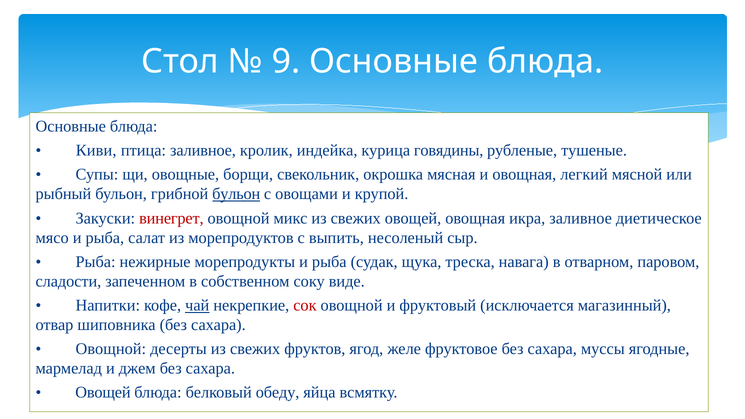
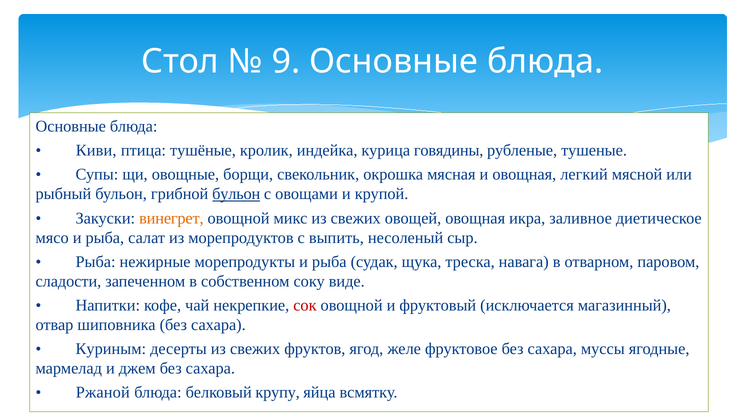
птица заливное: заливное -> тушёные (203, 151)
винегрет colour: red -> orange (171, 218)
чай underline: present -> none (197, 305)
Овощной: Овощной -> Куриным (111, 349)
Овощей: Овощей -> Ржаной (103, 393)
обеду: обеду -> крупу (278, 393)
